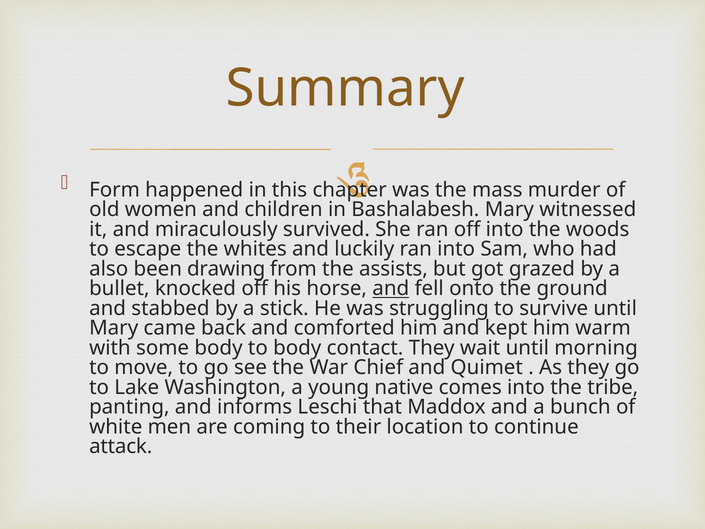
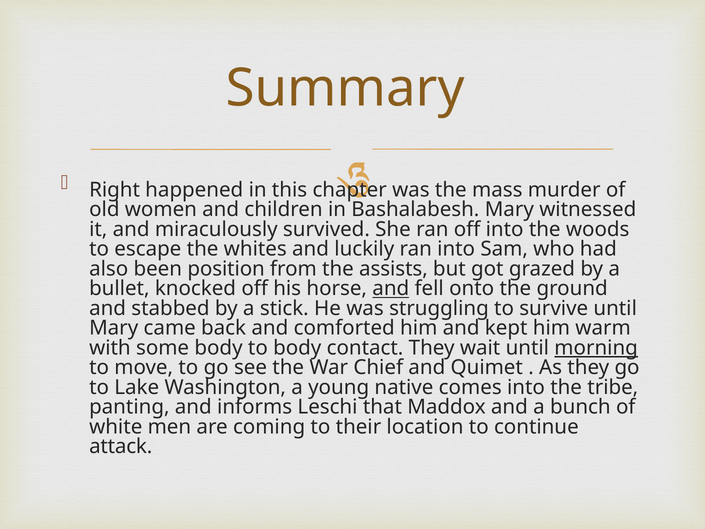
Form: Form -> Right (115, 190)
drawing: drawing -> position (226, 269)
morning underline: none -> present (596, 348)
